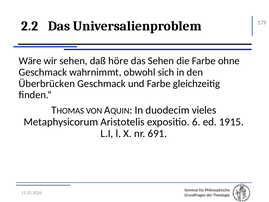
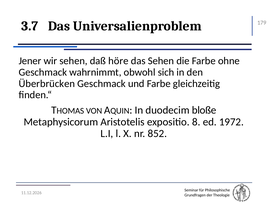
2.2: 2.2 -> 3.7 (30, 26)
Wäre: Wäre -> Jener (30, 61)
vieles: vieles -> bloße (204, 110)
6: 6 -> 8 (196, 122)
1915: 1915 -> 1972 (231, 122)
691: 691 -> 852 (157, 133)
